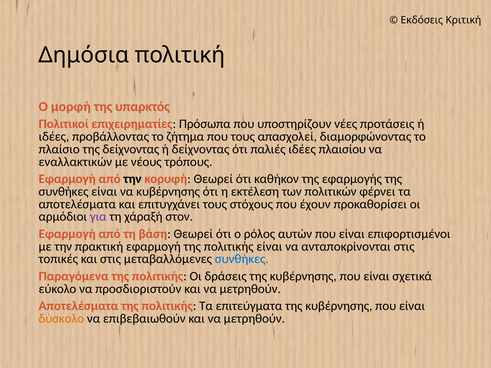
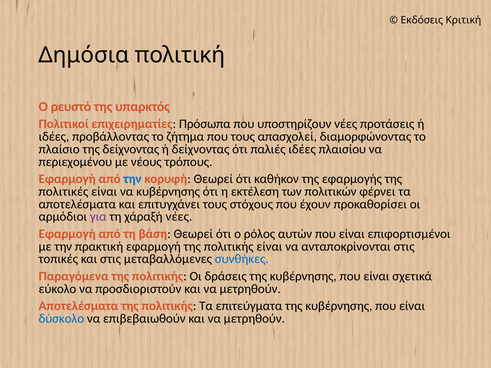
μορφή: μορφή -> ρευστό (71, 107)
εναλλακτικών: εναλλακτικών -> περιεχομένου (75, 162)
την colour: black -> blue (133, 179)
συνθήκες: συνθήκες -> πολιτικές (63, 192)
χάραξή στον: στον -> νέες (179, 217)
δύσκολο colour: orange -> blue (61, 319)
